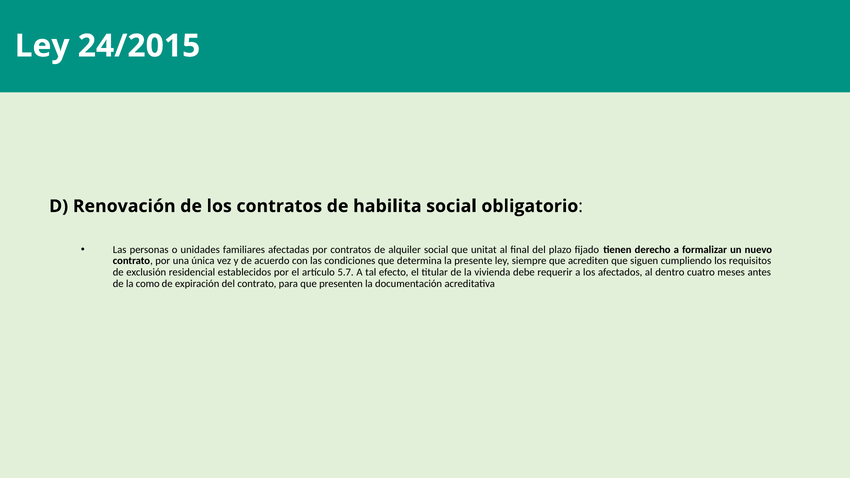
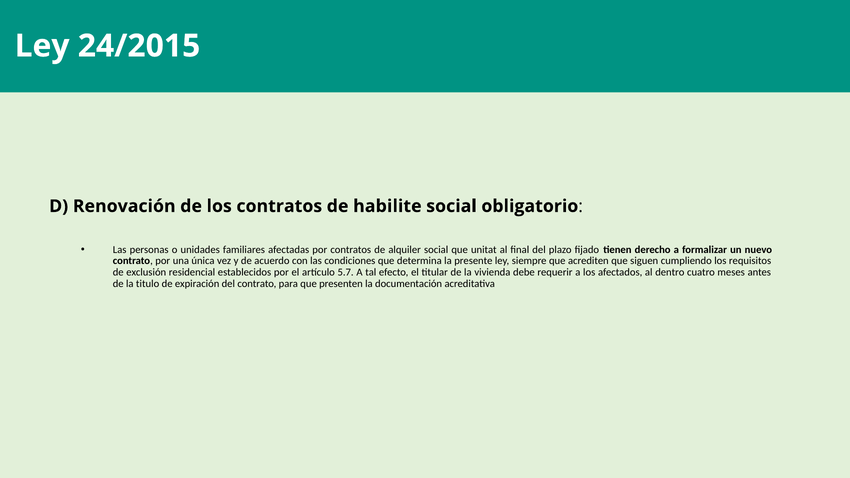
habilita: habilita -> habilite (387, 206)
como: como -> titulo (148, 284)
